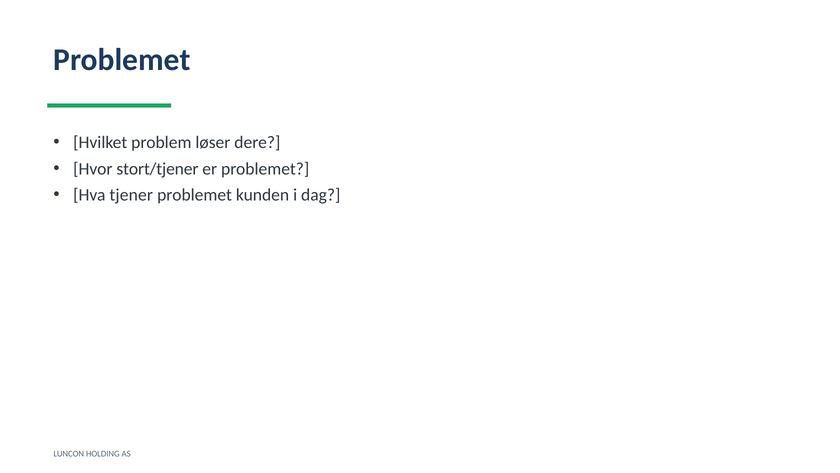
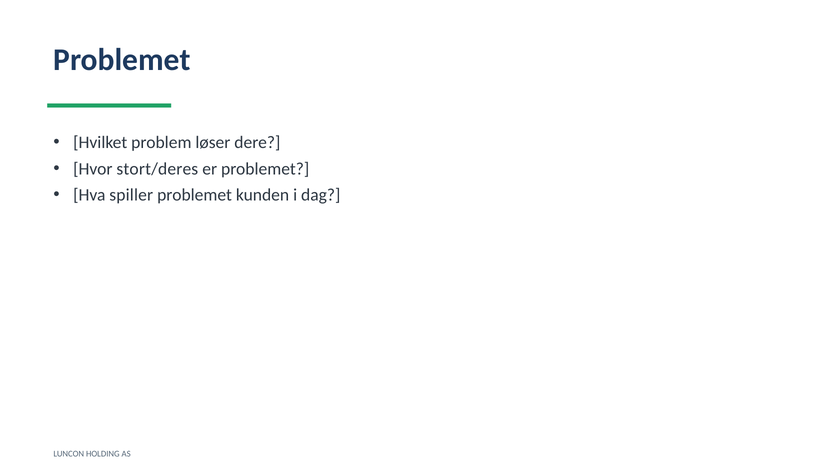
stort/tjener: stort/tjener -> stort/deres (157, 169)
tjener: tjener -> spiller (131, 195)
